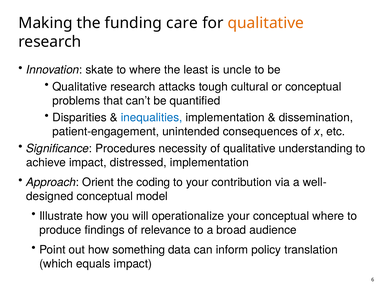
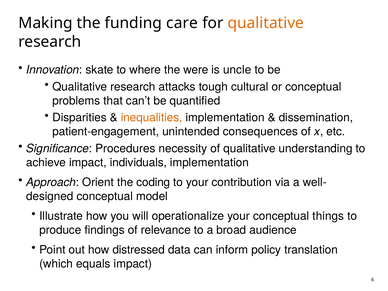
least: least -> were (196, 70)
inequalities colour: blue -> orange (152, 118)
distressed: distressed -> individuals (138, 162)
conceptual where: where -> things (328, 216)
something: something -> distressed (139, 250)
